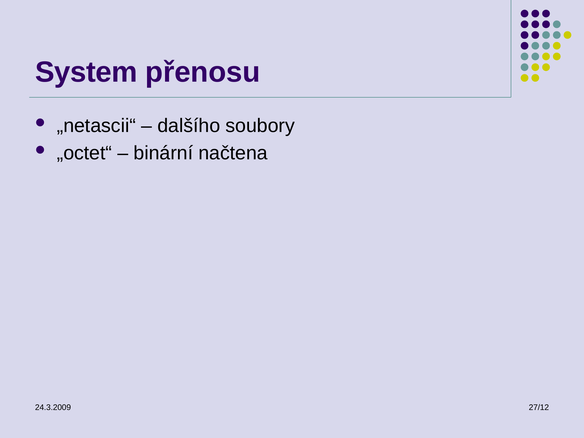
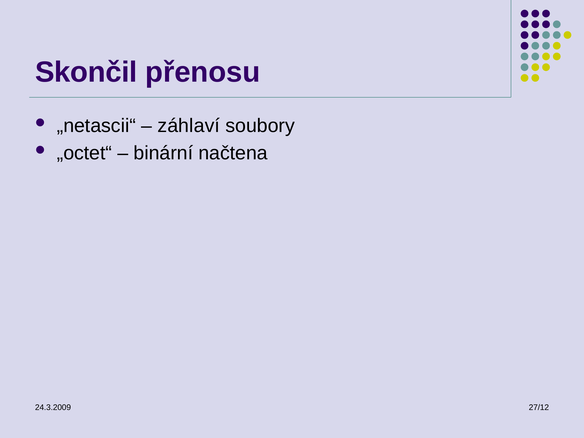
System: System -> Skončil (86, 72)
dalšího: dalšího -> záhlaví (189, 126)
